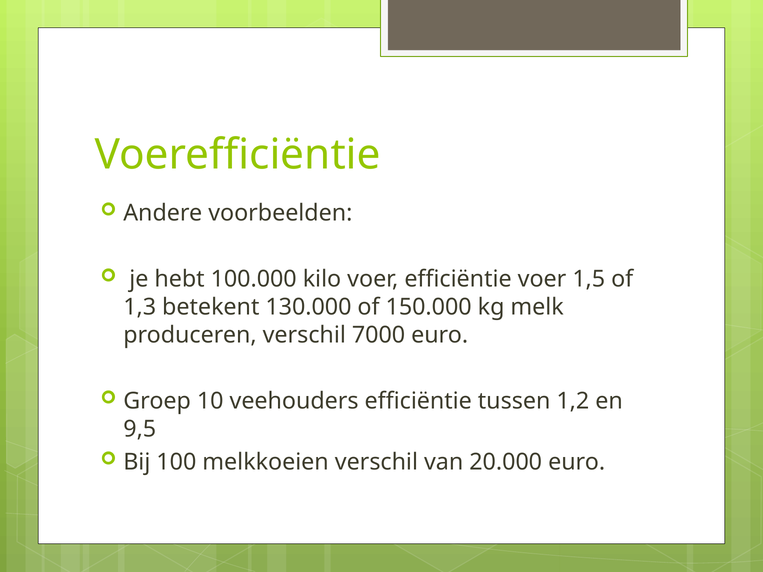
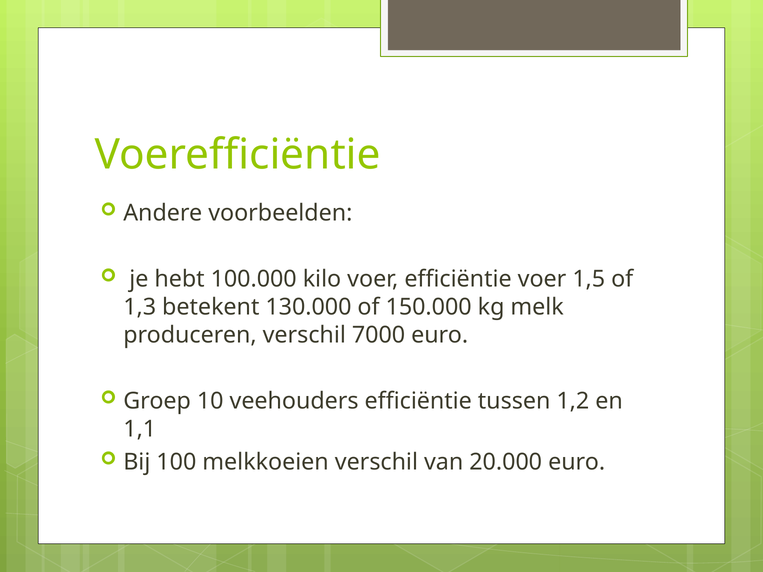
9,5: 9,5 -> 1,1 (140, 429)
